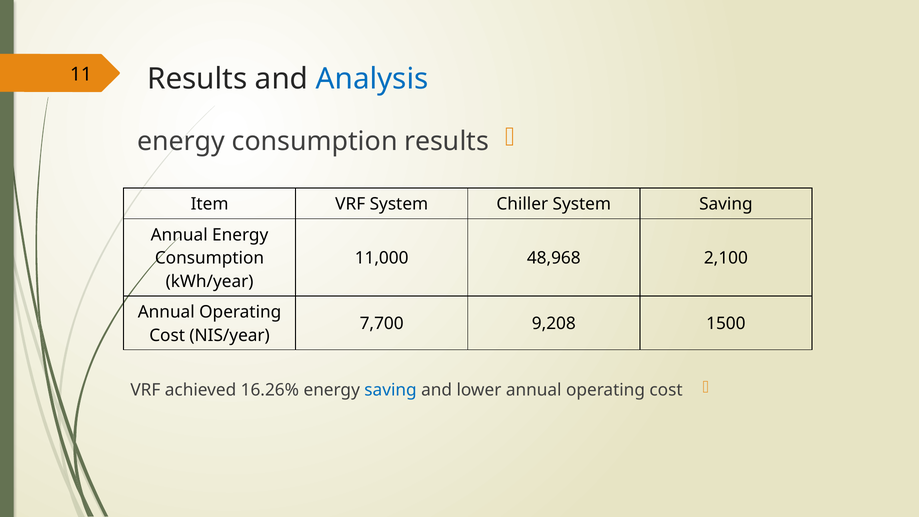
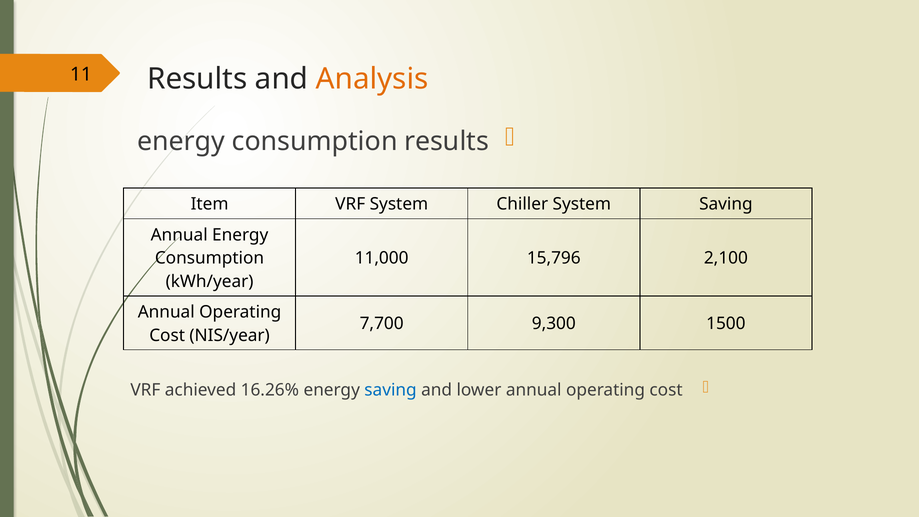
Analysis colour: blue -> orange (372, 79)
48,968: 48,968 -> 15,796 (554, 258)
9,208: 9,208 -> 9,300 (554, 324)
